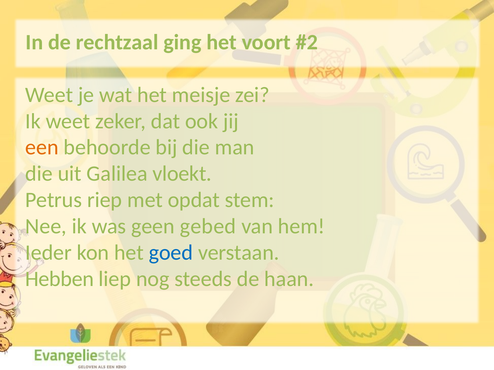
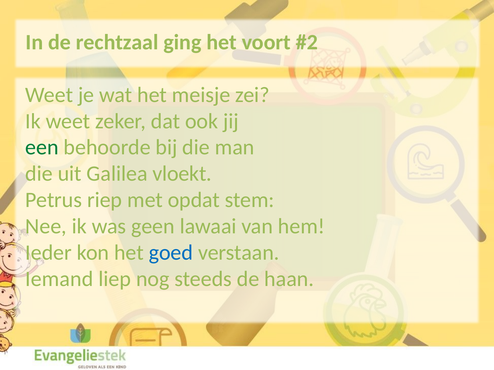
een colour: orange -> green (42, 148)
gebed: gebed -> lawaai (208, 227)
Hebben: Hebben -> Iemand (59, 279)
